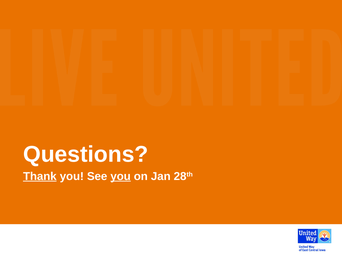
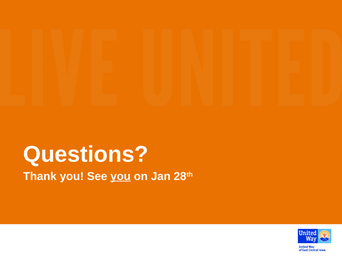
Thank underline: present -> none (40, 176)
